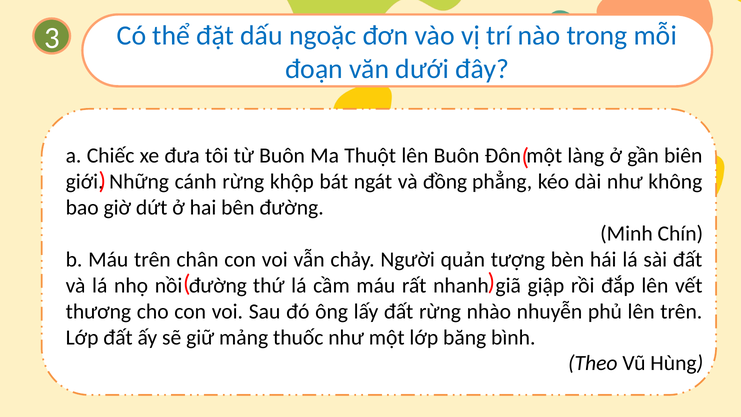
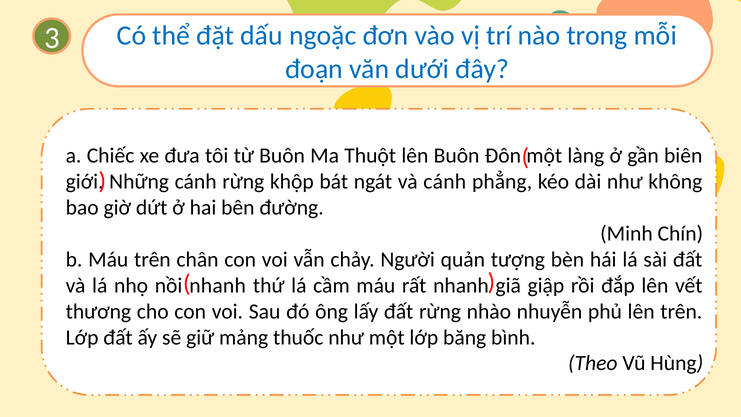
và đồng: đồng -> cánh (445, 182)
nồi đường: đường -> nhanh (218, 285)
